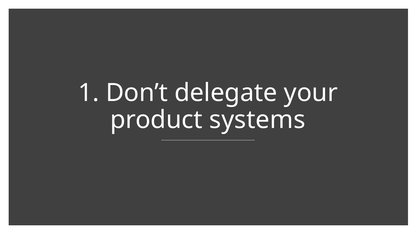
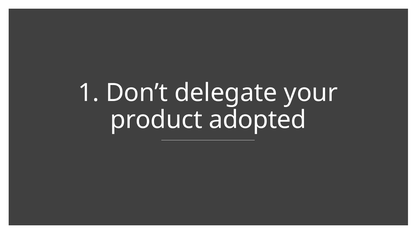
systems: systems -> adopted (258, 120)
